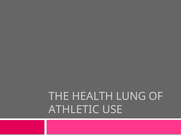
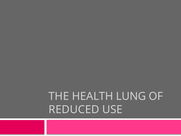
ATHLETIC: ATHLETIC -> REDUCED (74, 109)
